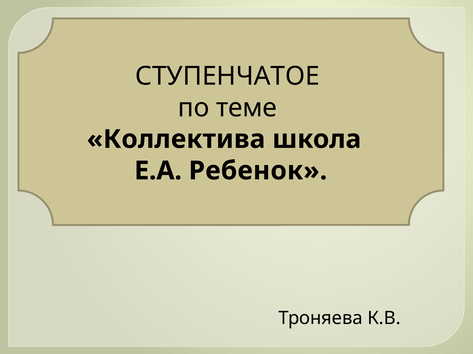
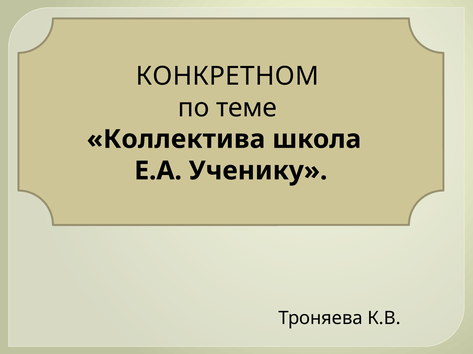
СТУПЕНЧАТОЕ: СТУПЕНЧАТОЕ -> КОНКРЕТНОМ (227, 76)
Ребенок: Ребенок -> Ученику (258, 171)
